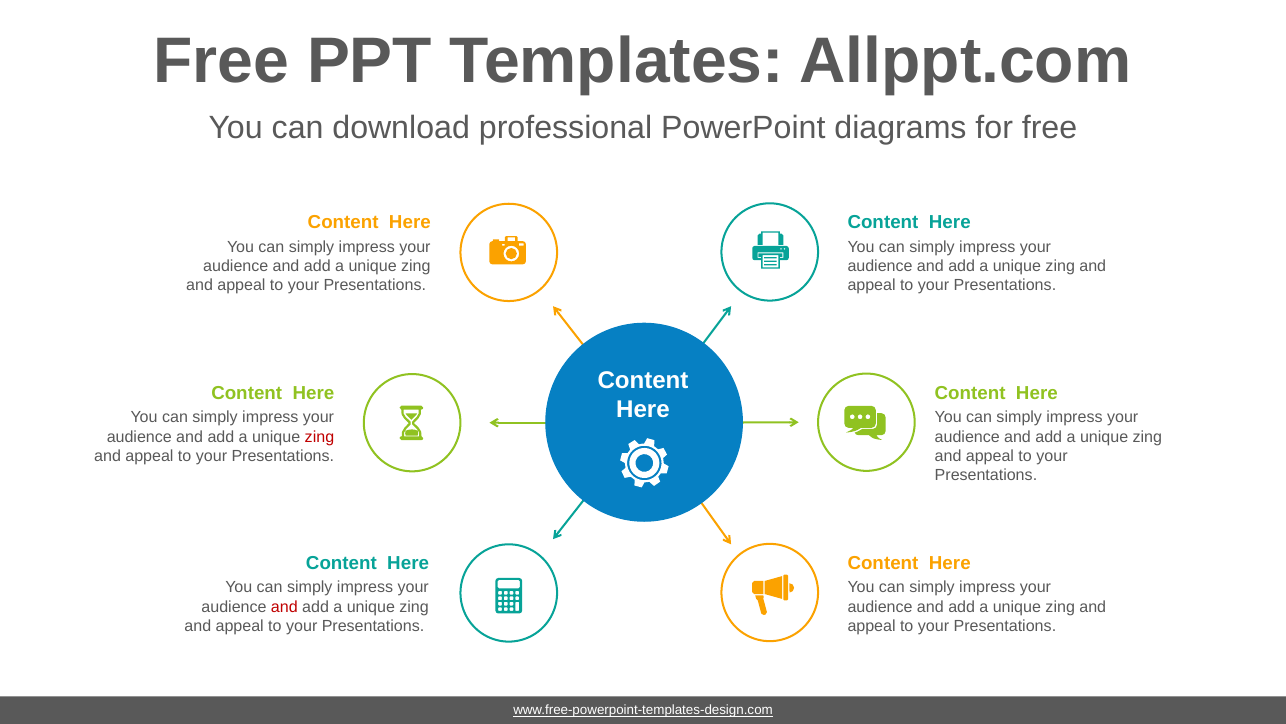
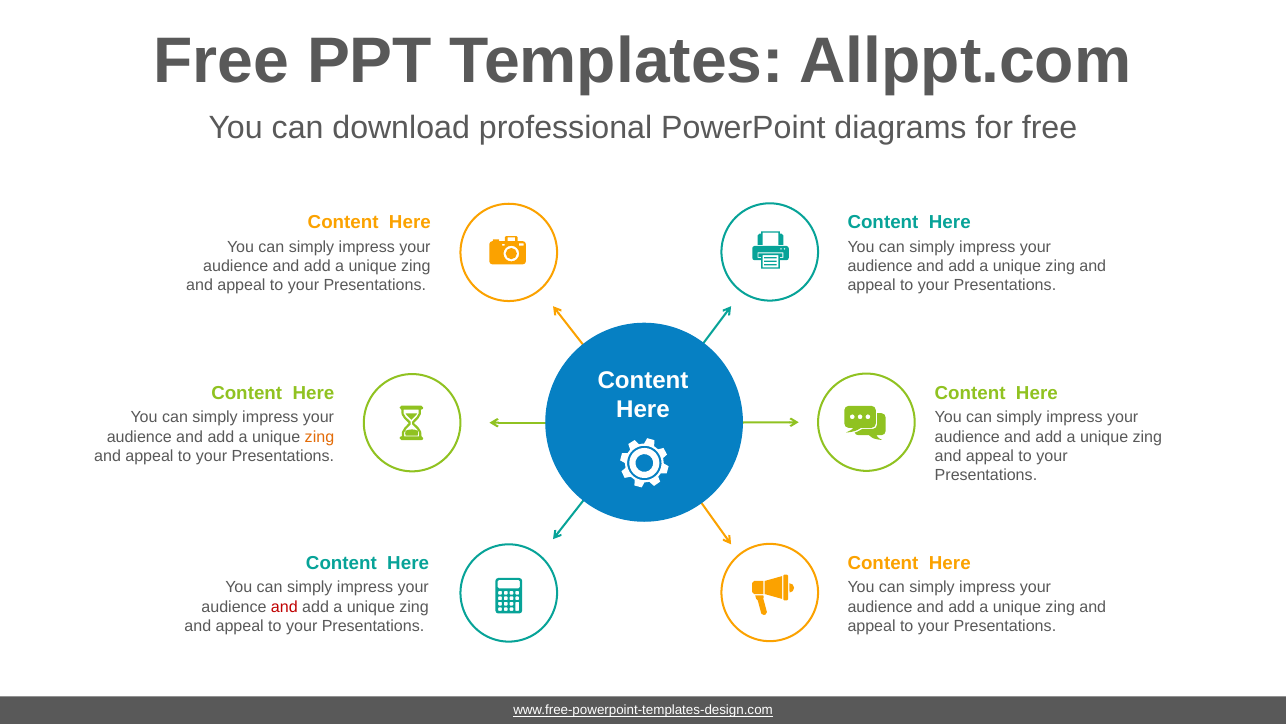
zing colour: red -> orange (319, 436)
